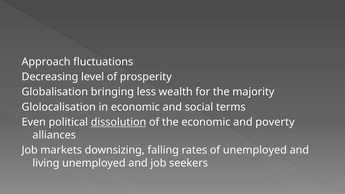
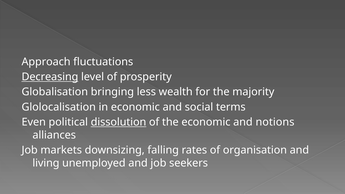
Decreasing underline: none -> present (50, 77)
poverty: poverty -> notions (275, 122)
of unemployed: unemployed -> organisation (255, 150)
